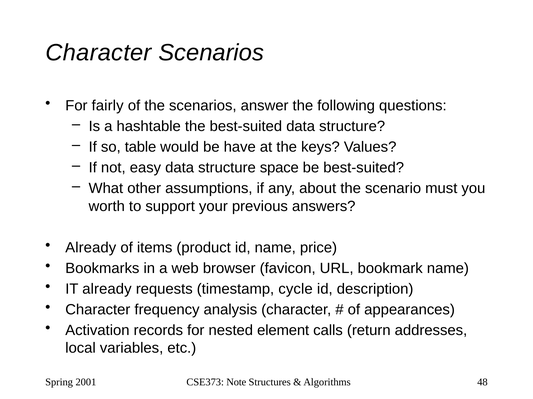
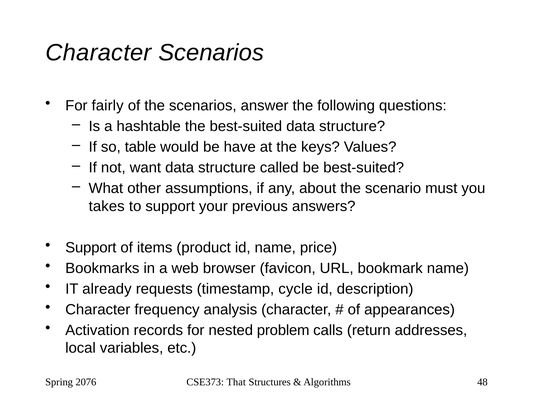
easy: easy -> want (145, 168)
space: space -> called (279, 168)
worth: worth -> takes (107, 207)
Already: Already -> Support (91, 248)
element: element -> problem (283, 331)
2001: 2001 -> 2076 (86, 383)
Note: Note -> That (236, 383)
